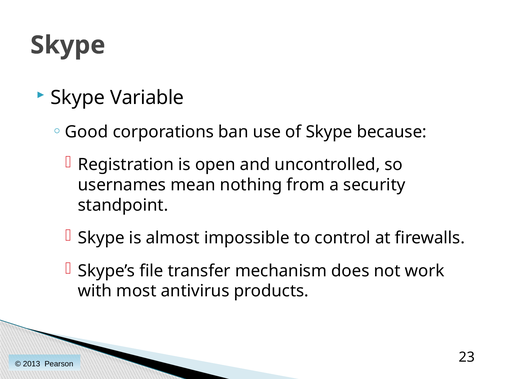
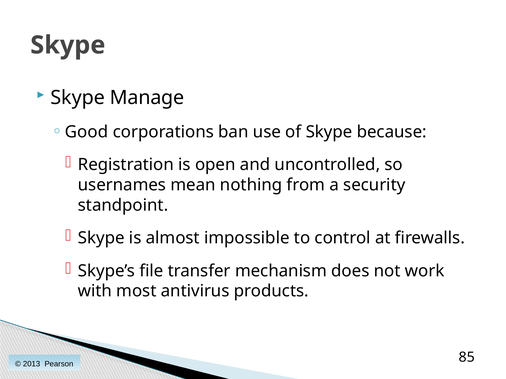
Variable: Variable -> Manage (147, 98)
23: 23 -> 85 (467, 358)
